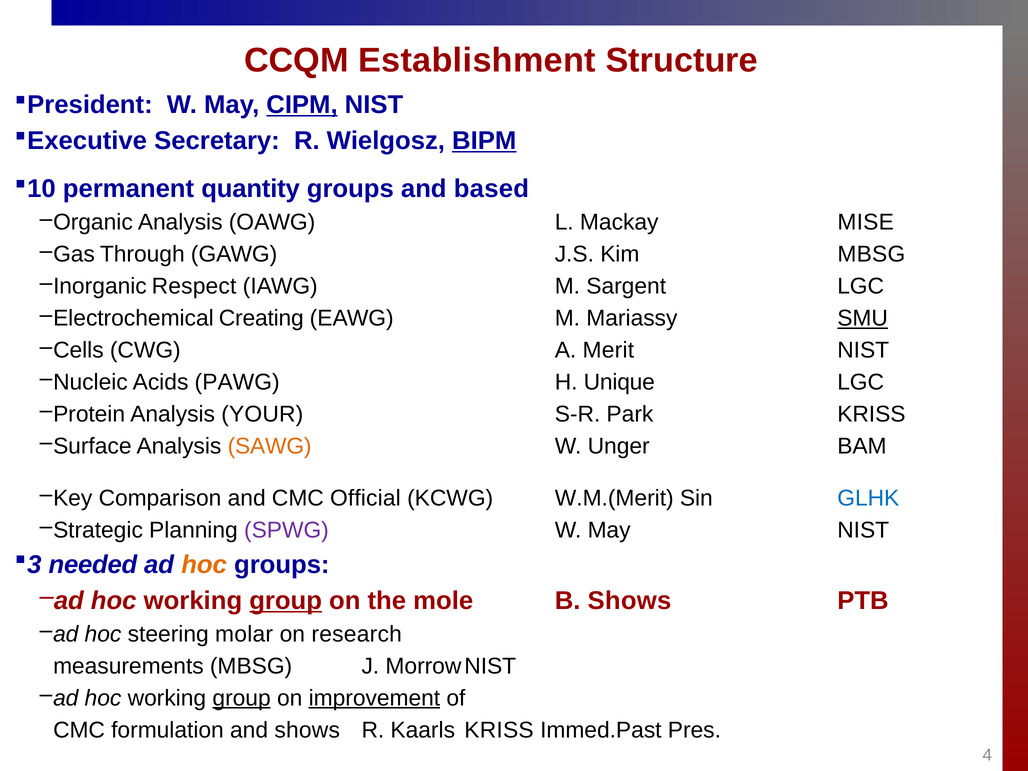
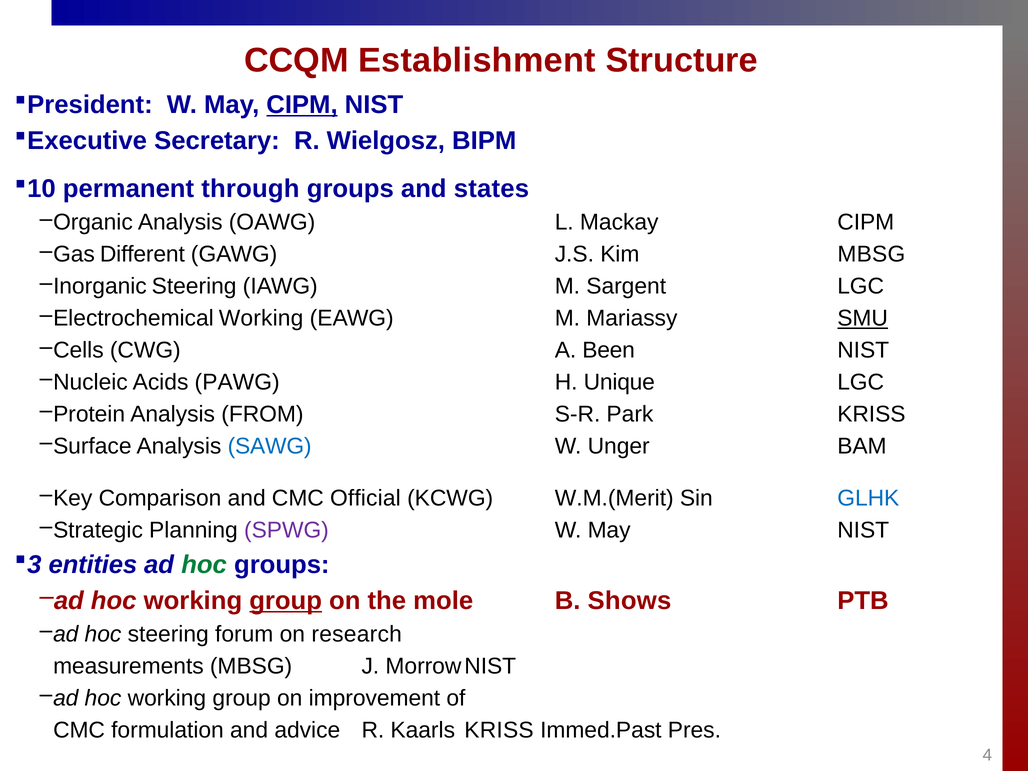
BIPM underline: present -> none (484, 141)
quantity: quantity -> through (250, 189)
based: based -> states (491, 189)
Mackay MISE: MISE -> CIPM (866, 222)
Through: Through -> Different (142, 254)
Inorganic Respect: Respect -> Steering (194, 286)
Electrochemical Creating: Creating -> Working (261, 318)
Merit: Merit -> Been (609, 350)
YOUR: YOUR -> FROM (262, 414)
SAWG colour: orange -> blue (270, 446)
needed: needed -> entities (93, 565)
hoc colour: orange -> green (204, 565)
molar: molar -> forum (244, 634)
group underline: present -> none (242, 698)
improvement underline: present -> none (374, 698)
and shows: shows -> advice (307, 730)
